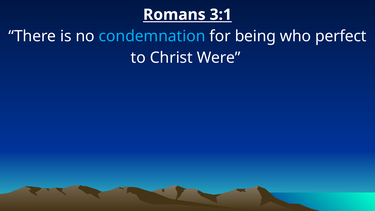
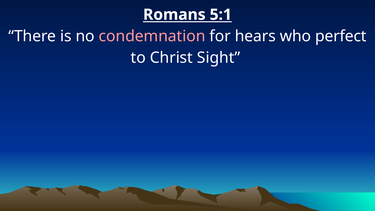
3:1: 3:1 -> 5:1 (221, 15)
condemnation colour: light blue -> pink (152, 36)
being: being -> hears (255, 36)
Were: Were -> Sight (219, 58)
